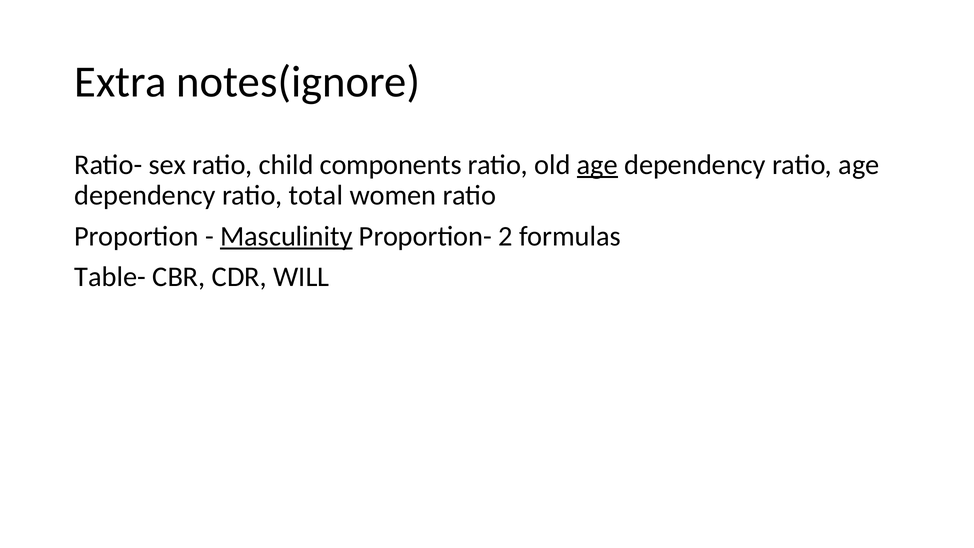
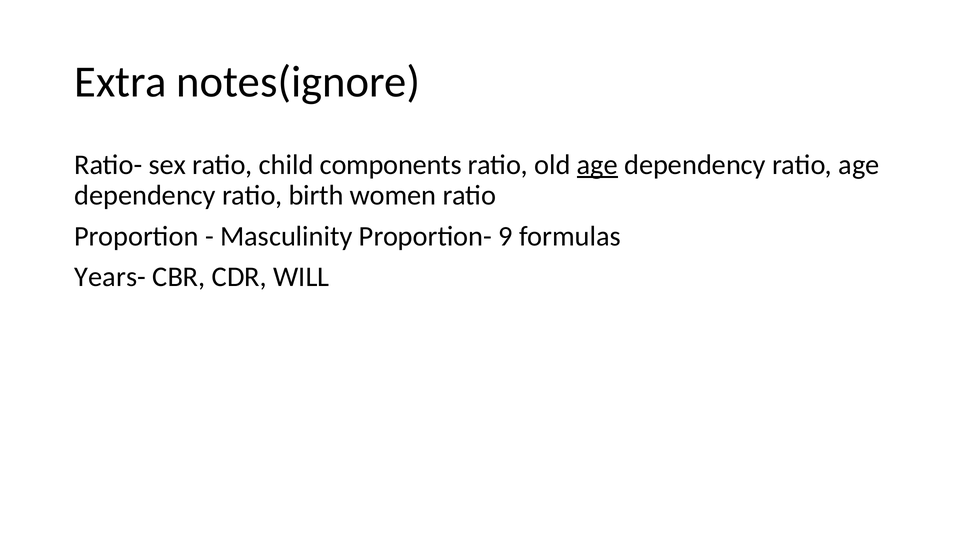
total: total -> birth (316, 195)
Masculinity underline: present -> none (286, 236)
2: 2 -> 9 (506, 236)
Table-: Table- -> Years- (110, 277)
